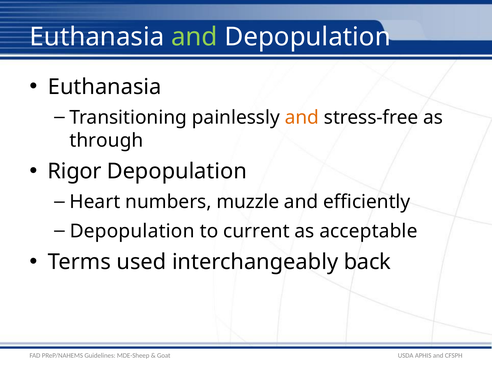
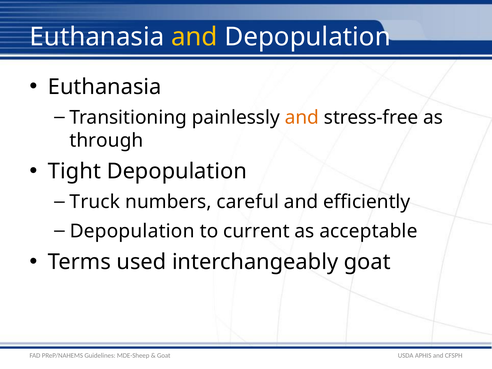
and colour: light green -> yellow (194, 37)
Rigor: Rigor -> Tight (74, 171)
Heart: Heart -> Truck (95, 202)
muzzle: muzzle -> careful (248, 202)
interchangeably back: back -> goat (367, 262)
